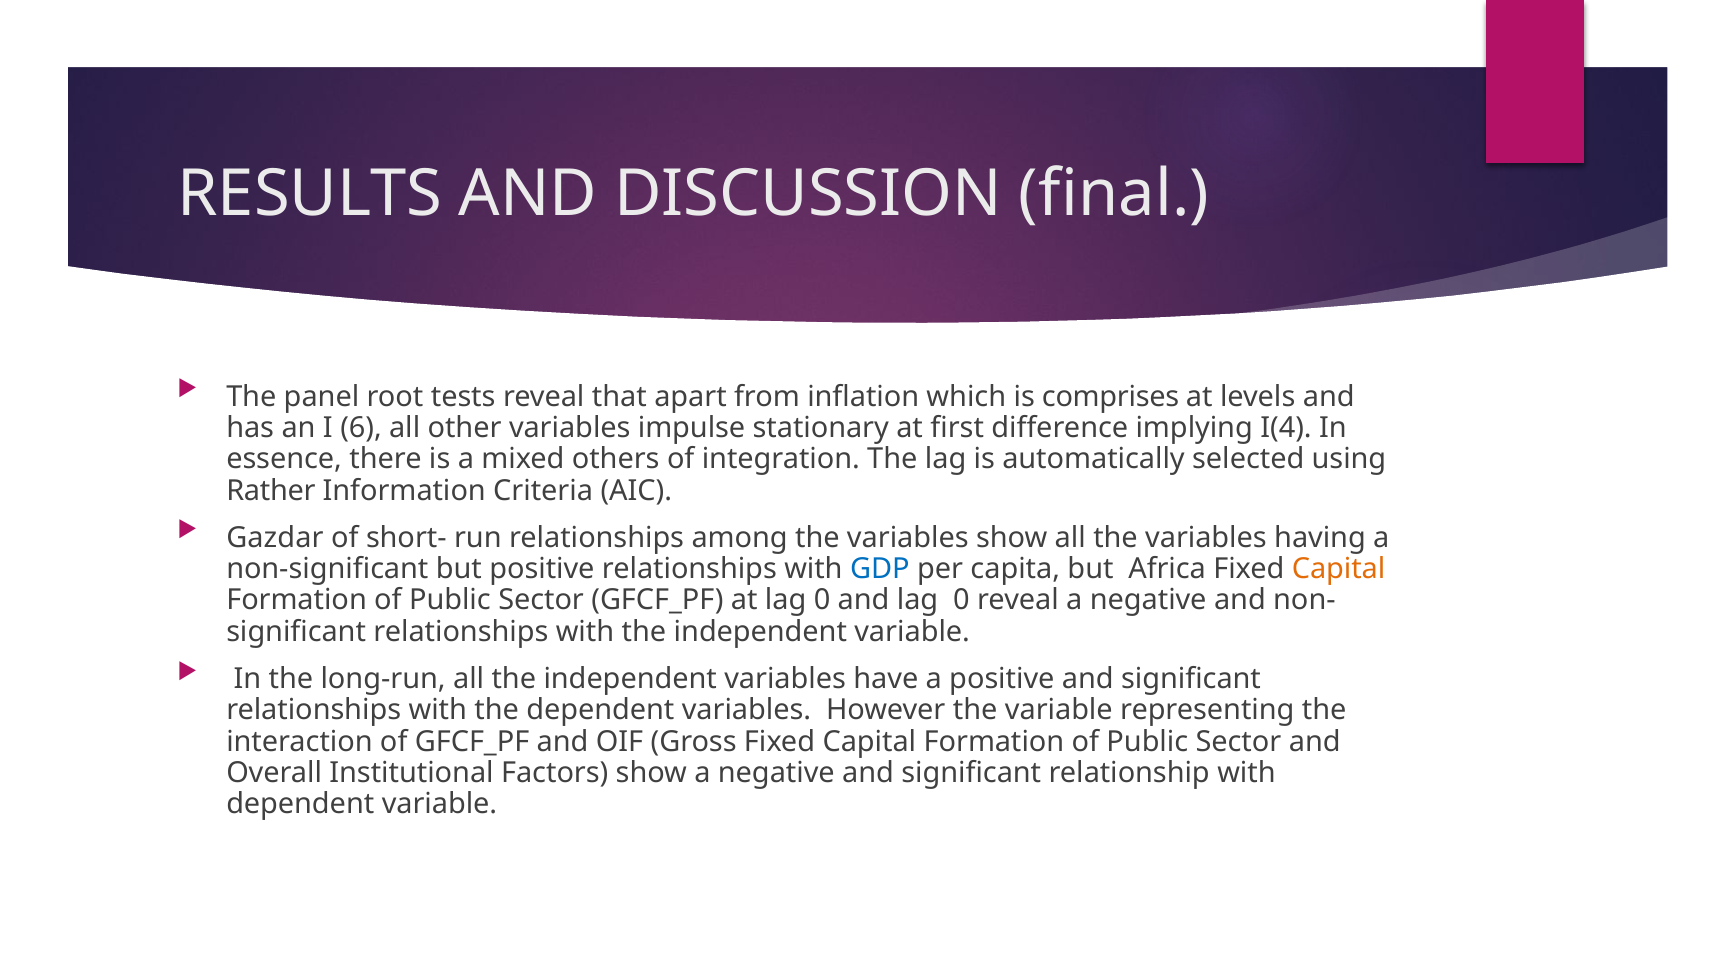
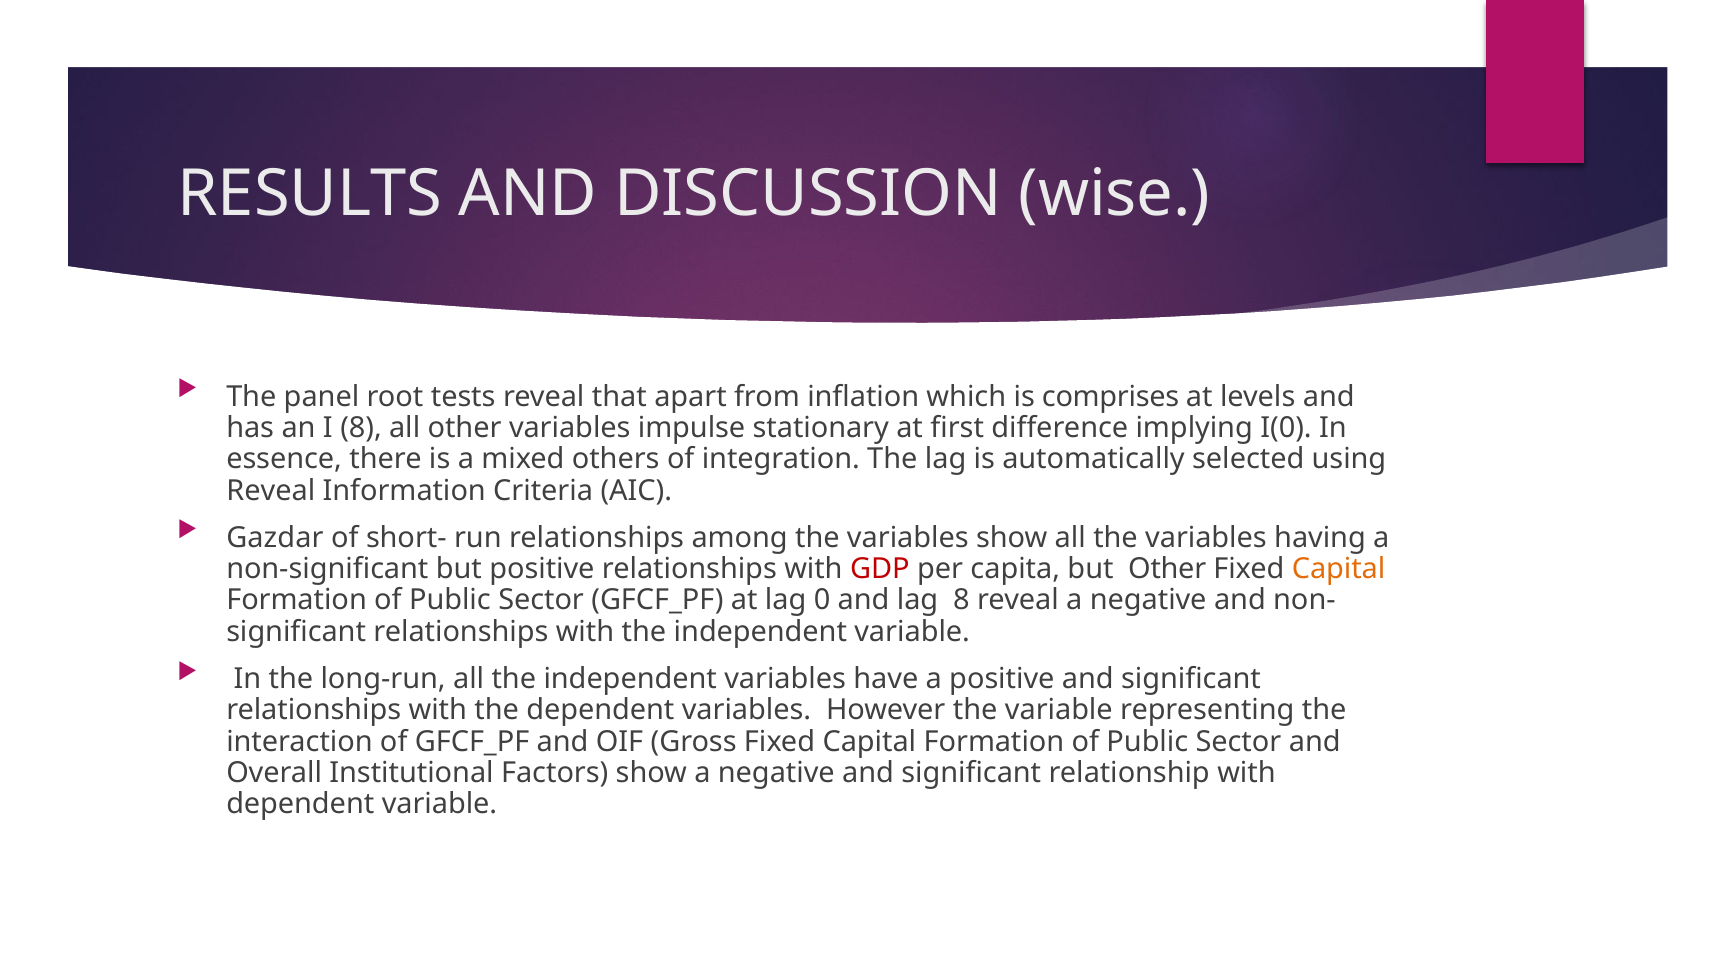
final: final -> wise (1114, 193)
I 6: 6 -> 8 (361, 428)
I(4: I(4 -> I(0 (1286, 428)
Rather: Rather -> Reveal (271, 490)
GDP colour: blue -> red (880, 569)
but Africa: Africa -> Other (1167, 569)
and lag 0: 0 -> 8 (961, 600)
